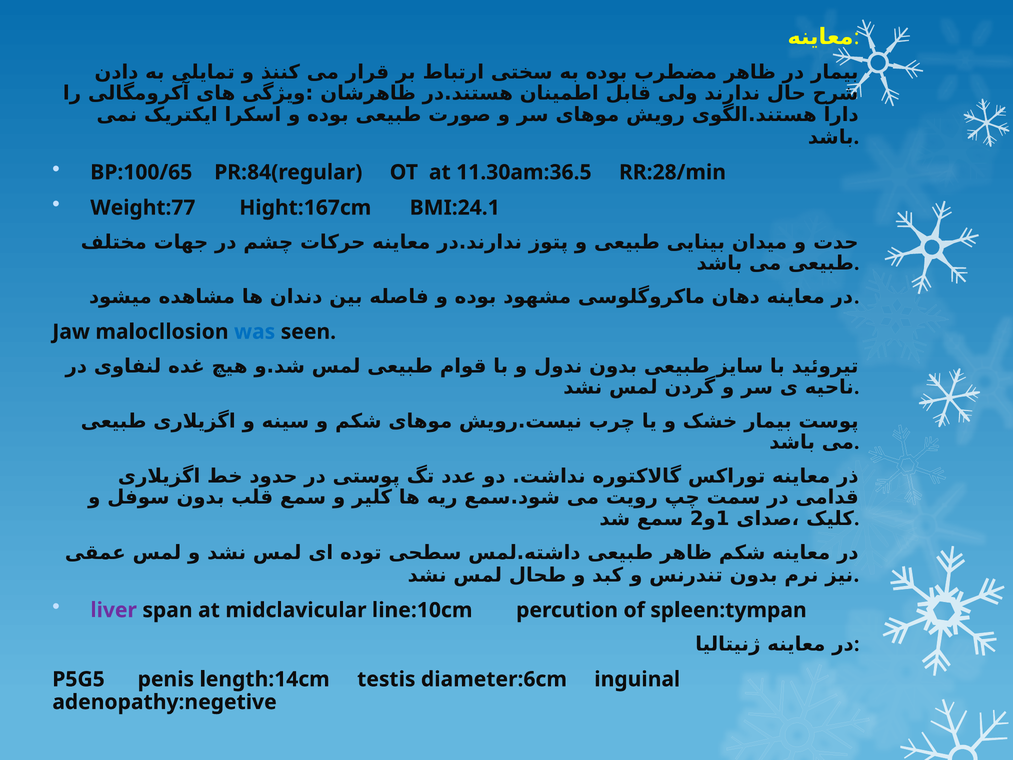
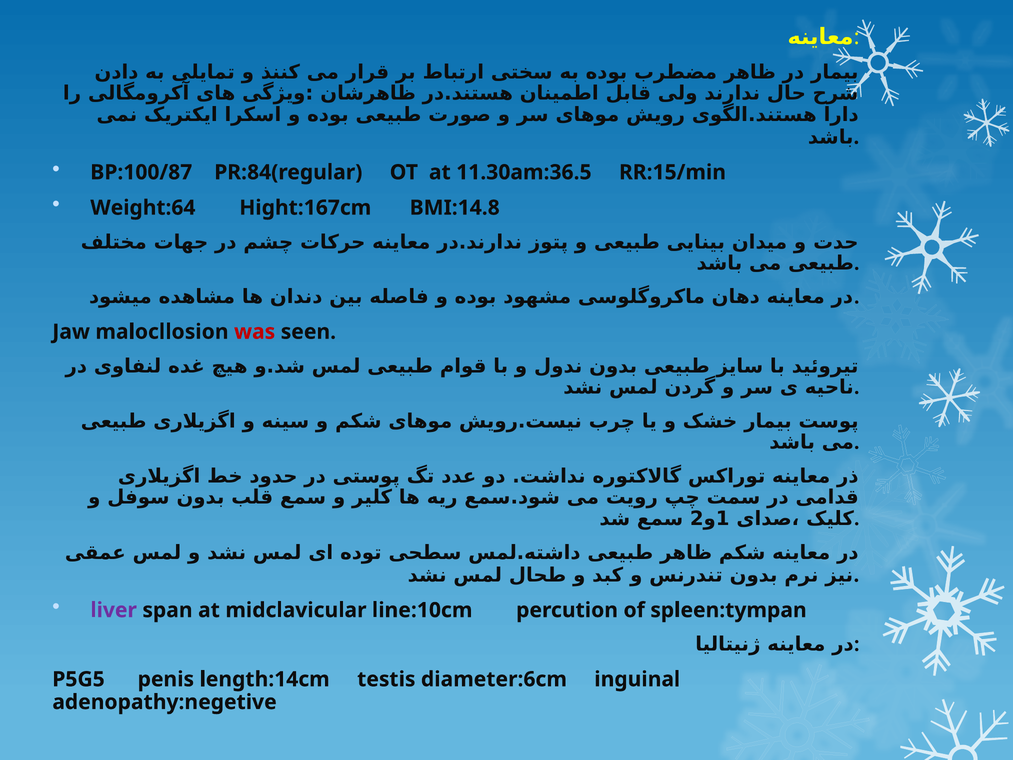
BP:100/65: BP:100/65 -> BP:100/87 (141, 172)
RR:28/min: RR:28/min -> RR:15/min (672, 172)
Weight:77: Weight:77 -> Weight:64 (143, 208)
BMI:24.1: BMI:24.1 -> BMI:14.8 (455, 208)
was colour: blue -> red (255, 332)
